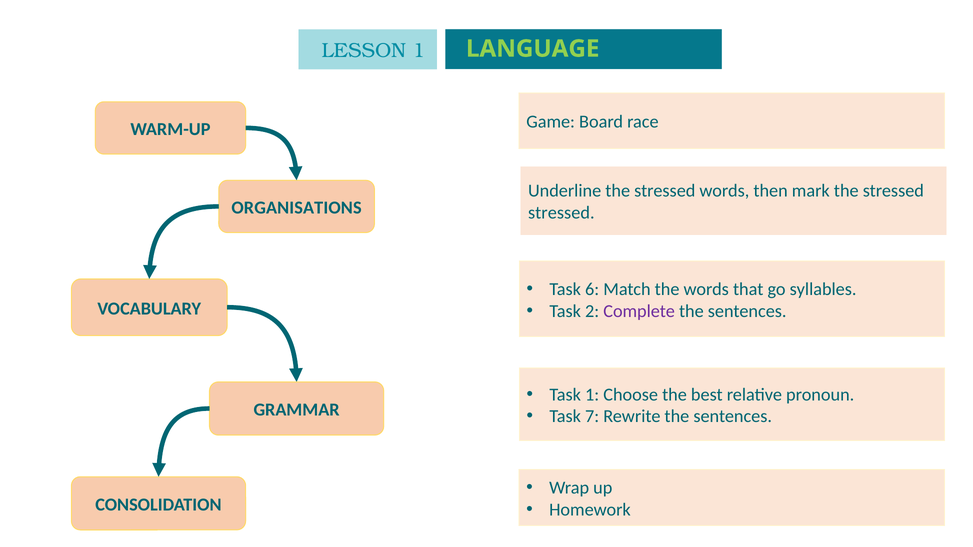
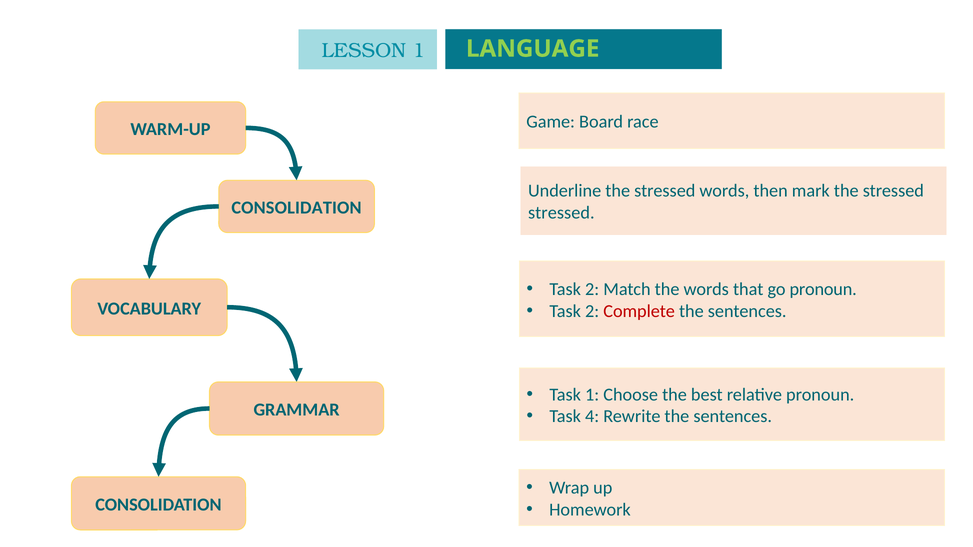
ORGANISATIONS: ORGANISATIONS -> CONSOLIDATION (296, 208)
6: 6 -> 2 (592, 289)
go syllables: syllables -> pronoun (823, 289)
Complete colour: purple -> red (639, 311)
7: 7 -> 4 (592, 417)
